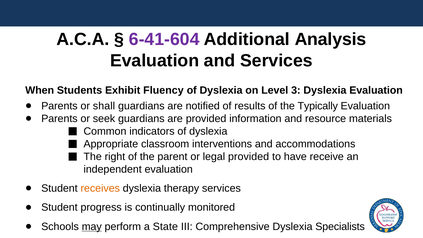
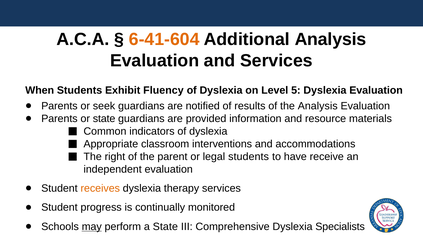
6-41-604 colour: purple -> orange (164, 40)
3: 3 -> 5 (296, 90)
shall: shall -> seek (104, 106)
the Typically: Typically -> Analysis (318, 106)
or seek: seek -> state (104, 119)
legal provided: provided -> students (249, 157)
